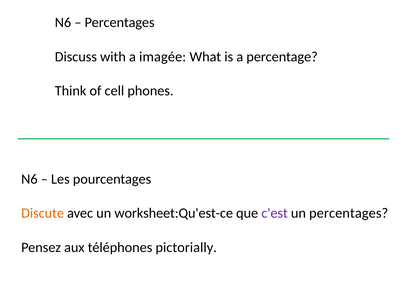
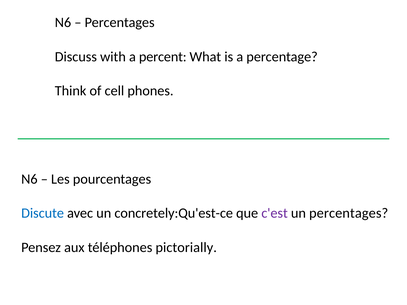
imagée: imagée -> percent (163, 57)
Discute colour: orange -> blue (43, 213)
worksheet:Qu'est-ce: worksheet:Qu'est-ce -> concretely:Qu'est-ce (174, 213)
